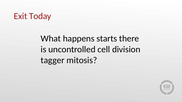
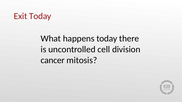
happens starts: starts -> today (107, 39)
tagger: tagger -> cancer (53, 61)
